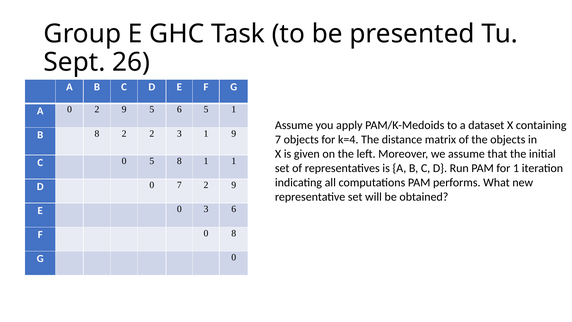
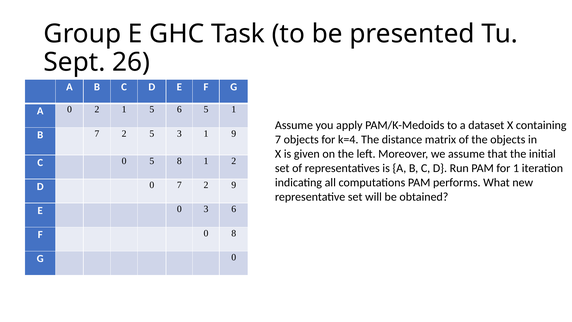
0 2 9: 9 -> 1 (124, 109)
B 8: 8 -> 7 (97, 133)
2 2: 2 -> 5 (152, 133)
1 1: 1 -> 2 (234, 161)
